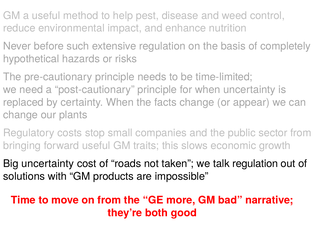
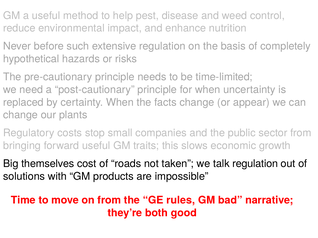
Big uncertainty: uncertainty -> themselves (48, 164)
more: more -> rules (181, 201)
